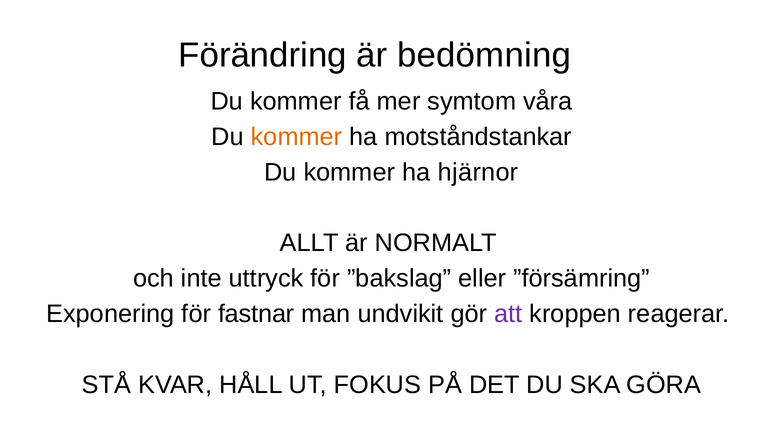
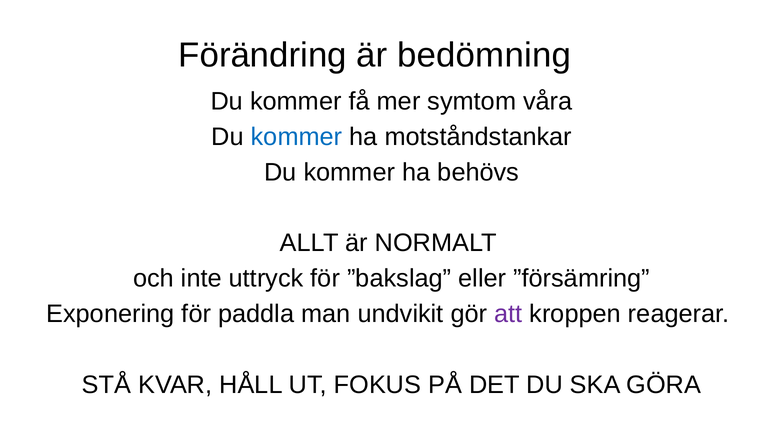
kommer colour: orange -> blue (296, 137)
hjärnor: hjärnor -> behövs (478, 172)
fastnar: fastnar -> paddla (256, 314)
